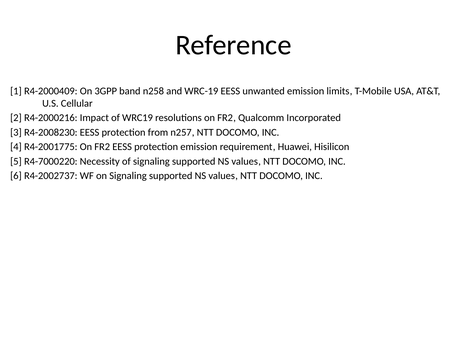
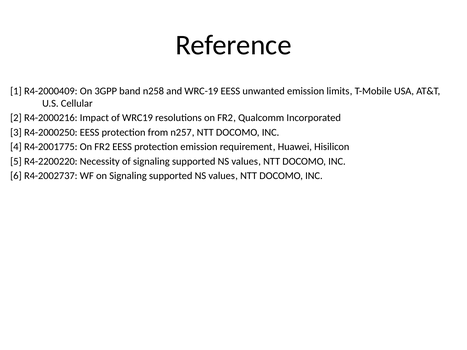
R4-2008230: R4-2008230 -> R4-2000250 (51, 132)
R4-7000220: R4-7000220 -> R4-2200220 (51, 161)
